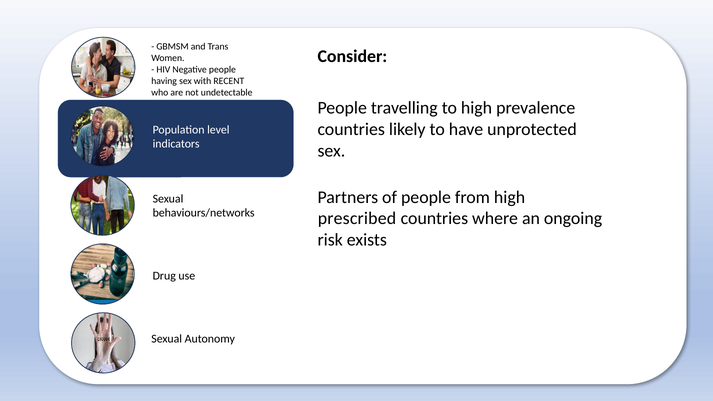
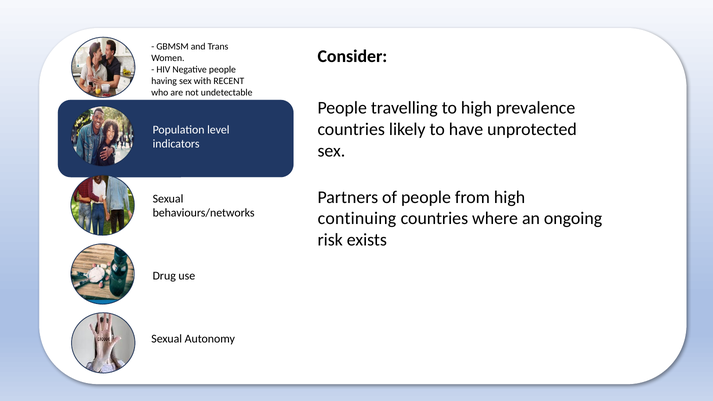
prescribed: prescribed -> continuing (357, 219)
